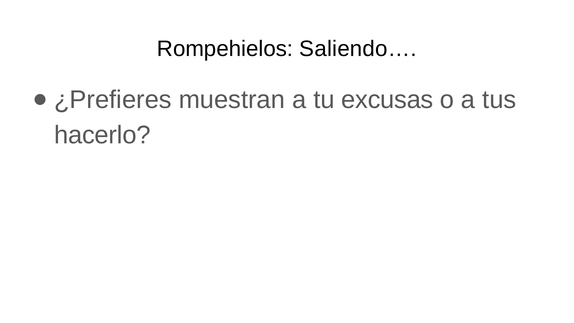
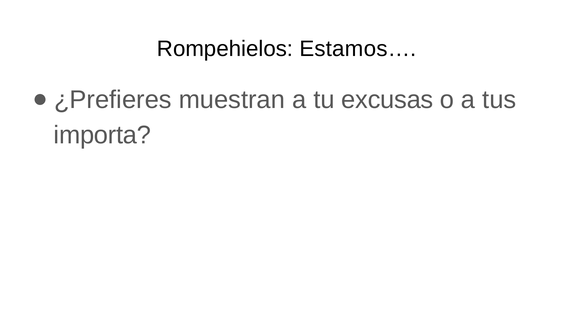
Saliendo…: Saliendo… -> Estamos… (358, 49)
hacerlo: hacerlo -> importa (102, 135)
